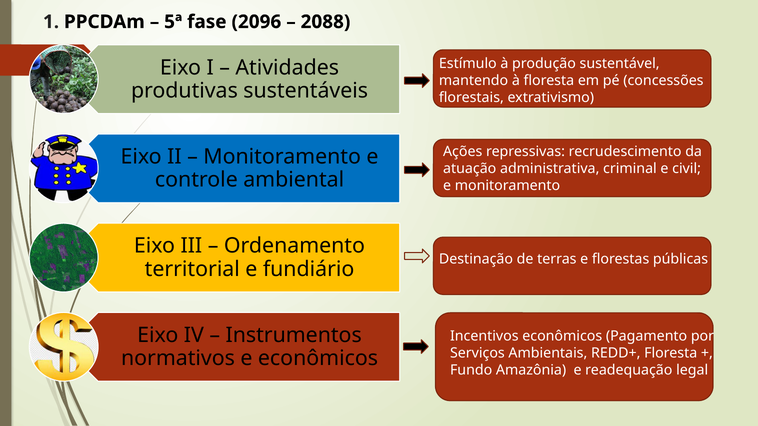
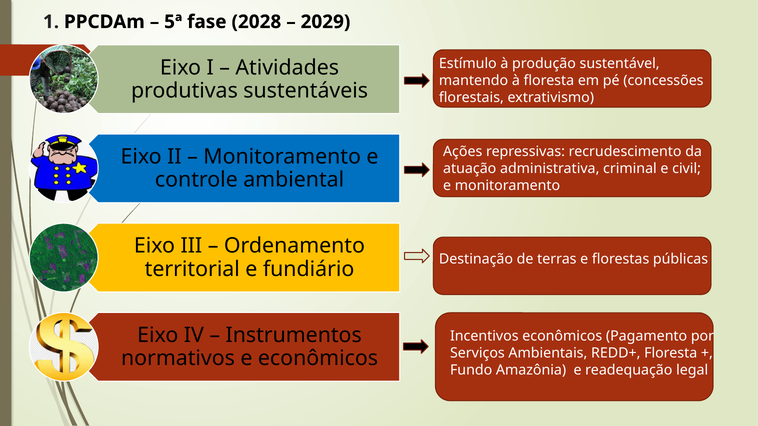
2096: 2096 -> 2028 (256, 22)
2088: 2088 -> 2029 (325, 22)
